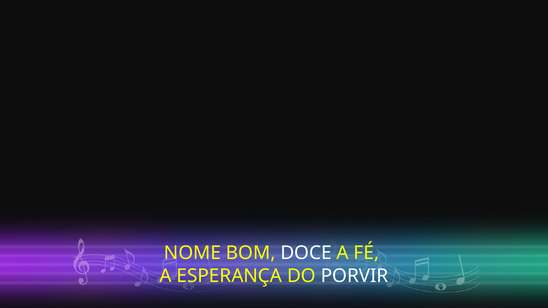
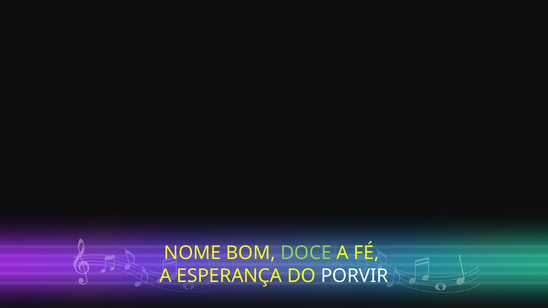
DOCE colour: white -> light green (306, 253)
